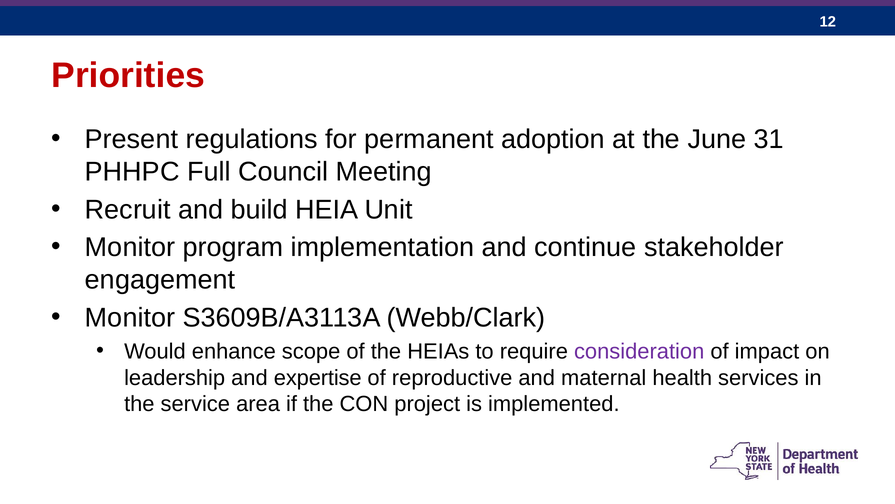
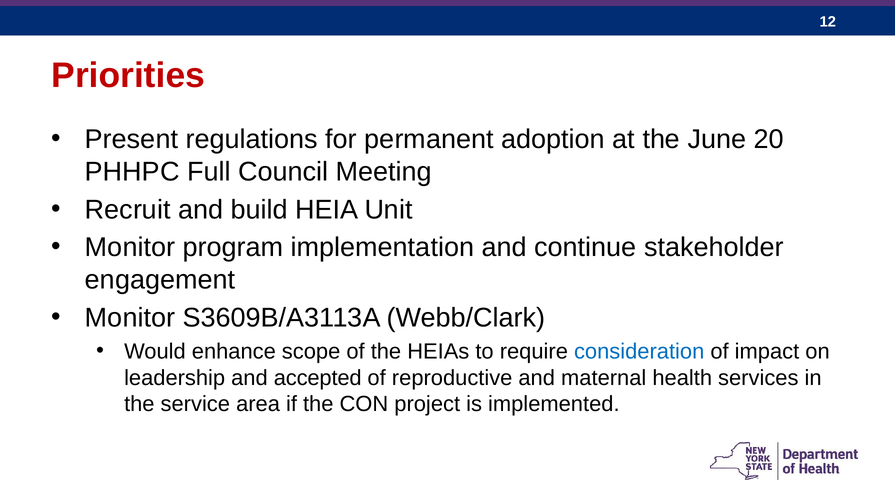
31: 31 -> 20 (769, 139)
consideration colour: purple -> blue (639, 351)
expertise: expertise -> accepted (318, 377)
